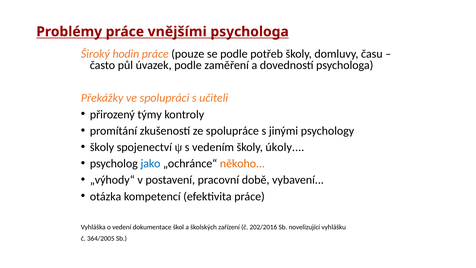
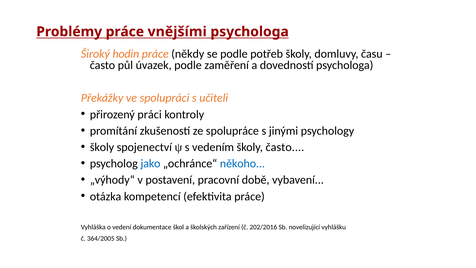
pouze: pouze -> někdy (188, 54)
týmy: týmy -> práci (150, 114)
školy úkoly: úkoly -> často (285, 147)
někoho colour: orange -> blue (242, 163)
